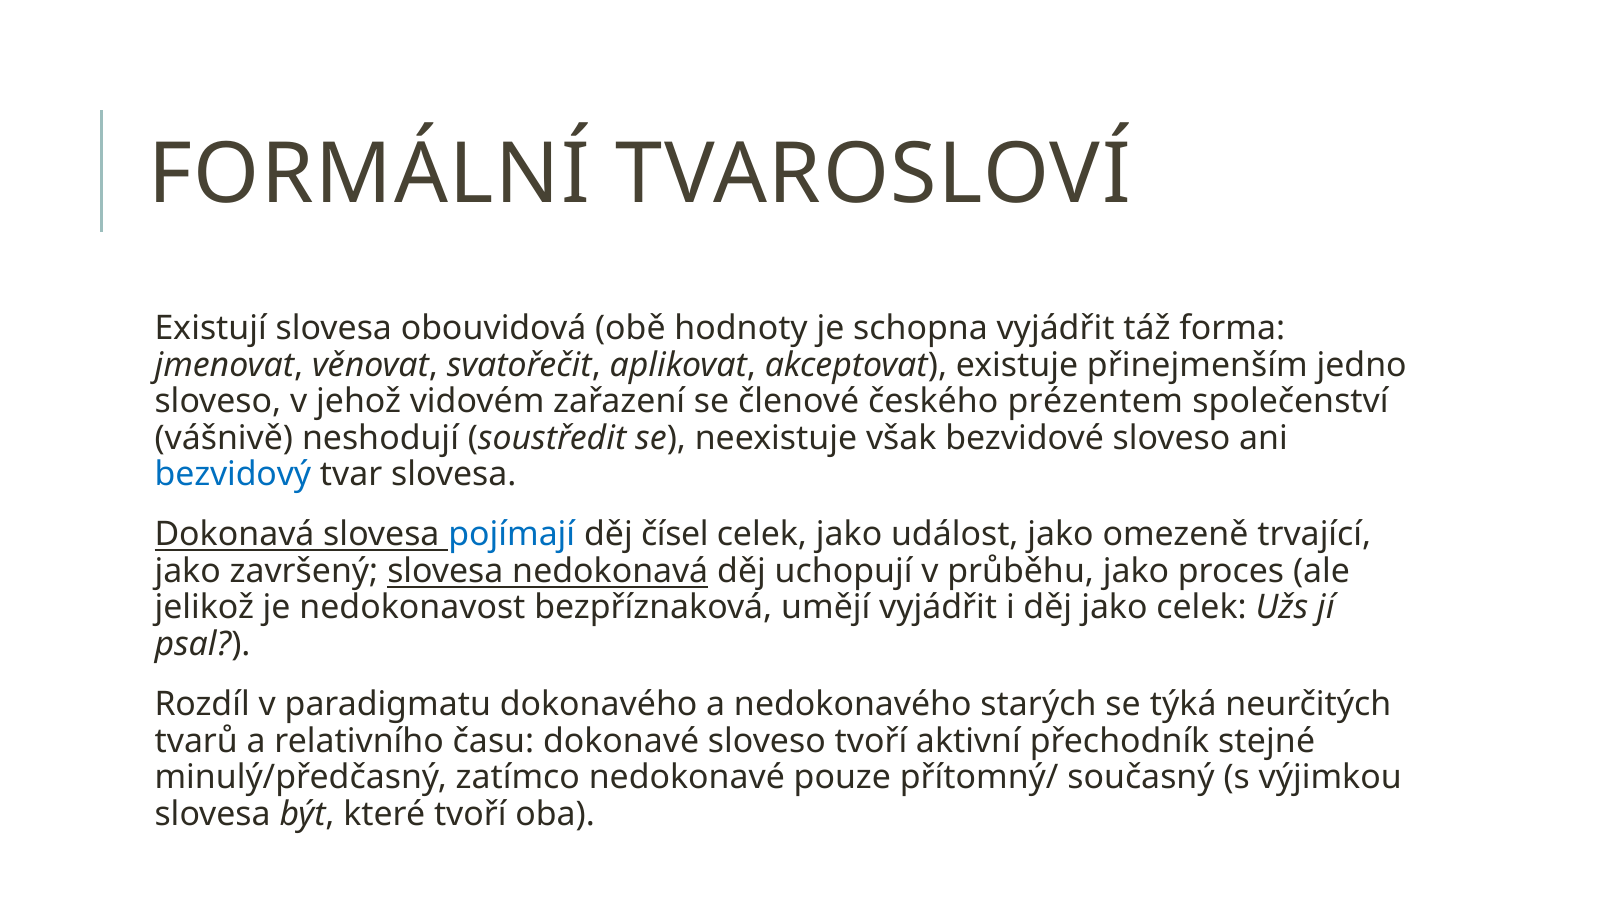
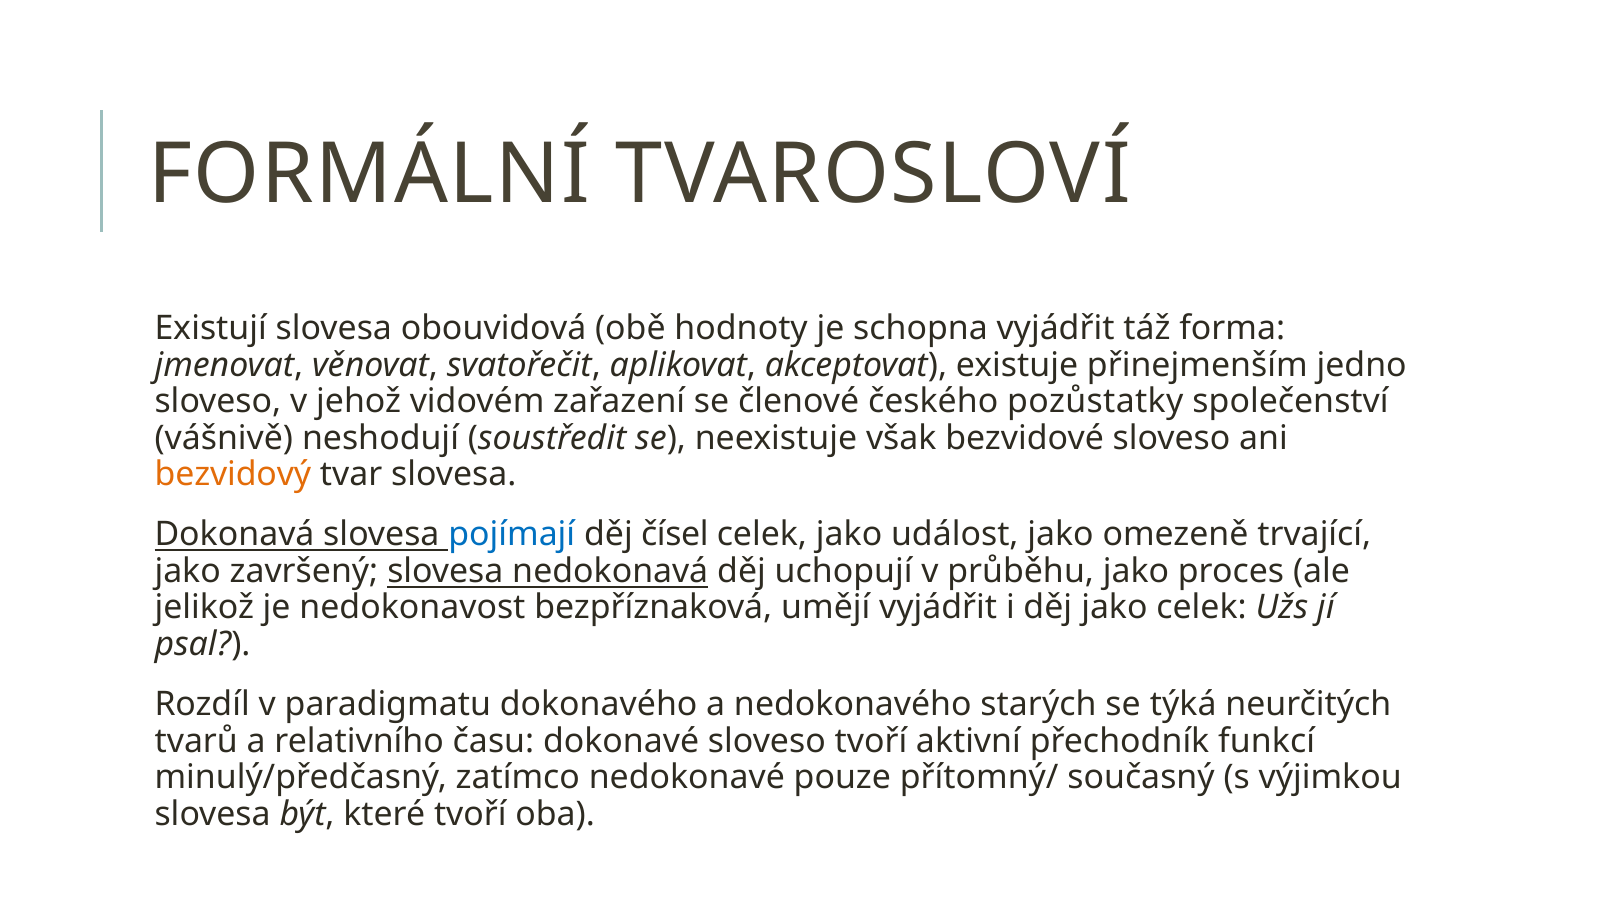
prézentem: prézentem -> pozůstatky (1095, 401)
bezvidový colour: blue -> orange (233, 475)
stejné: stejné -> funkcí (1267, 741)
